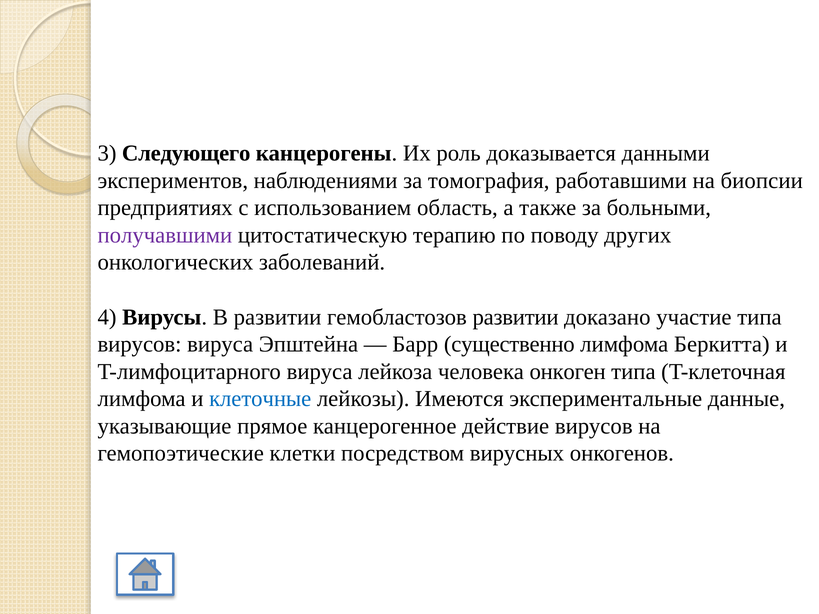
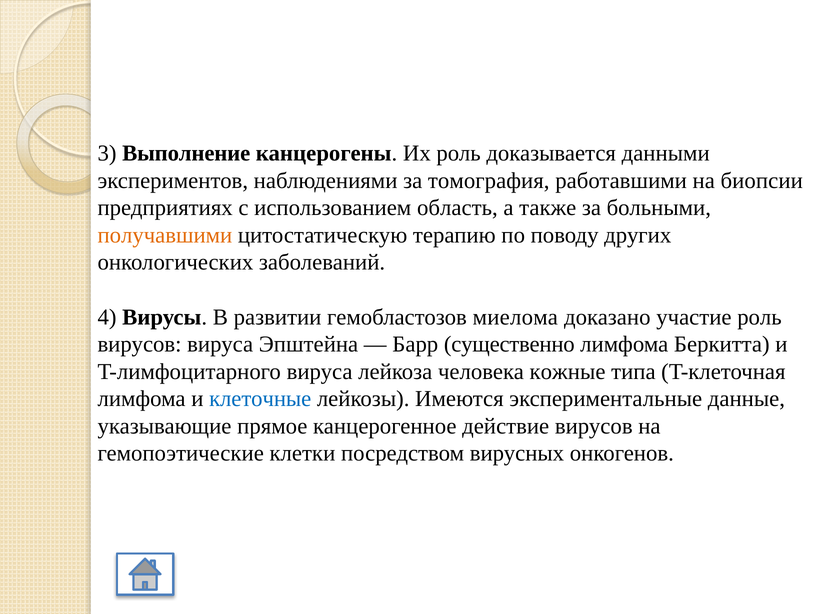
Следующего: Следующего -> Выполнение (186, 153)
получавшими colour: purple -> orange (165, 235)
гемобластозов развитии: развитии -> миелома (515, 317)
участие типа: типа -> роль (759, 317)
онкоген: онкоген -> кожные (568, 372)
